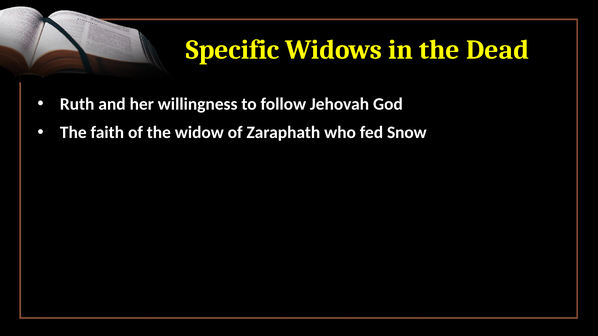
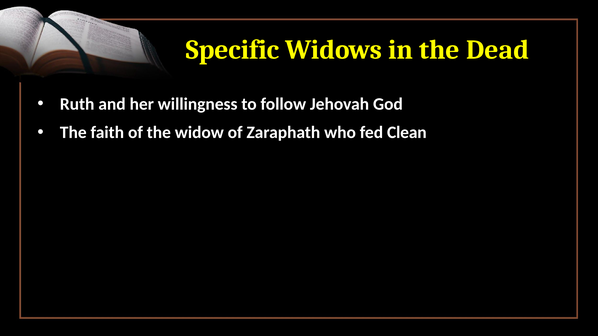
Snow: Snow -> Clean (407, 133)
